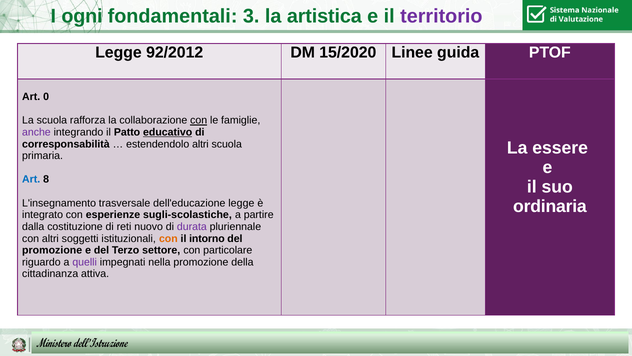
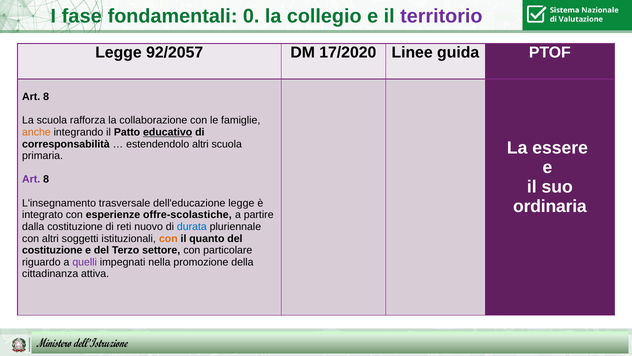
ogni: ogni -> fase (82, 16)
3: 3 -> 0 (251, 16)
artistica: artistica -> collegio (324, 16)
92/2012: 92/2012 -> 92/2057 (175, 52)
15/2020: 15/2020 -> 17/2020 (348, 52)
0: 0 -> 8 (46, 97)
con underline: present -> none (199, 120)
anche colour: purple -> orange (36, 132)
Art colour: blue -> purple (31, 179)
sugli-scolastiche: sugli-scolastiche -> offre-scolastiche (187, 215)
durata colour: purple -> blue (192, 226)
intorno: intorno -> quanto (207, 238)
promozione: promozione -> costituzione (52, 250)
